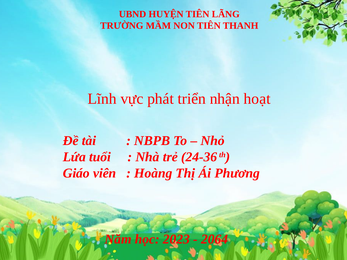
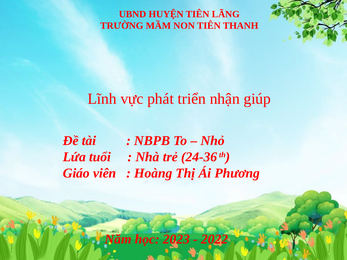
hoạt: hoạt -> giúp (257, 99)
2064: 2064 -> 2022 (215, 240)
